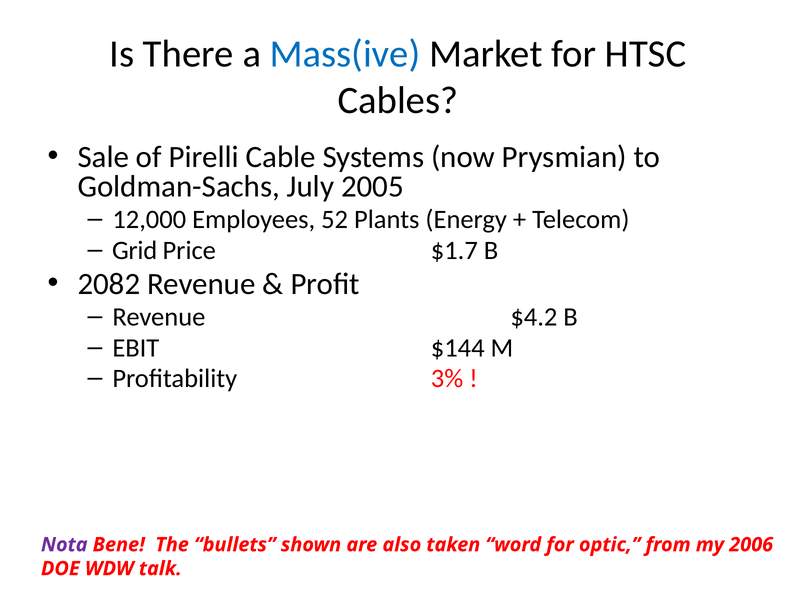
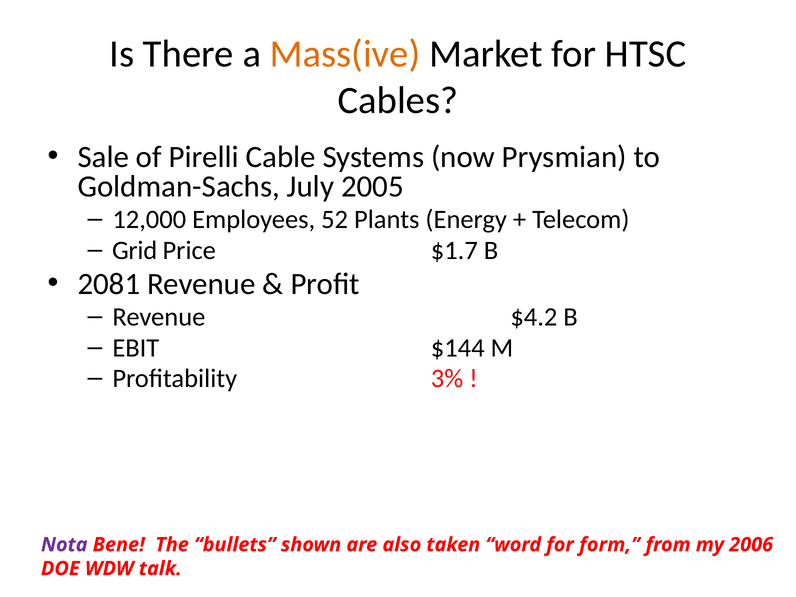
Mass(ive colour: blue -> orange (345, 54)
2082: 2082 -> 2081 (109, 284)
optic: optic -> form (610, 545)
